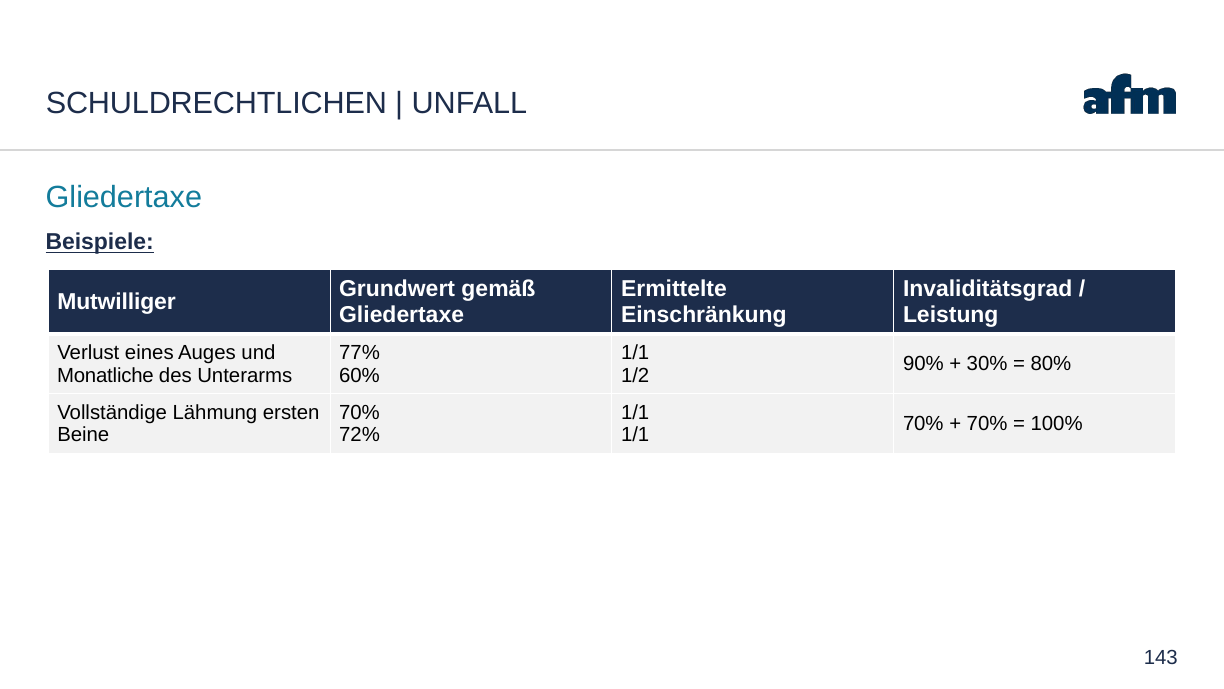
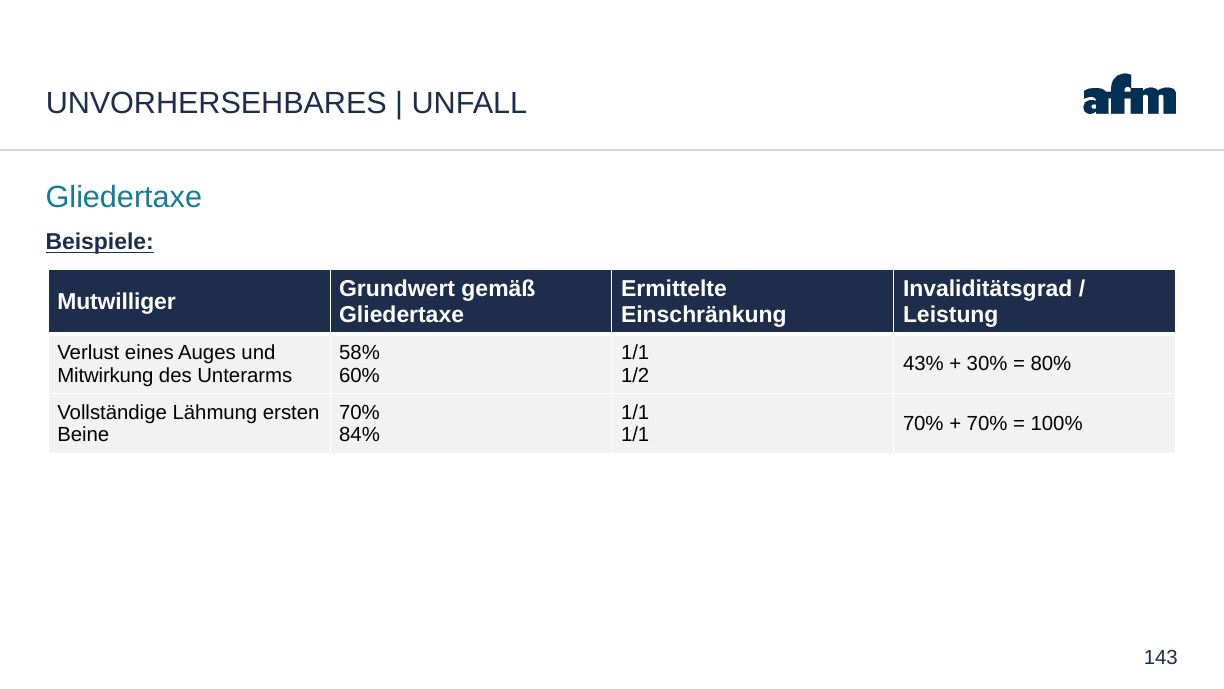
SCHULDRECHTLICHEN: SCHULDRECHTLICHEN -> UNVORHERSEHBARES (216, 103)
77%: 77% -> 58% (360, 352)
90%: 90% -> 43% (923, 364)
Monatliche: Monatliche -> Mitwirkung (105, 375)
72%: 72% -> 84% (360, 435)
